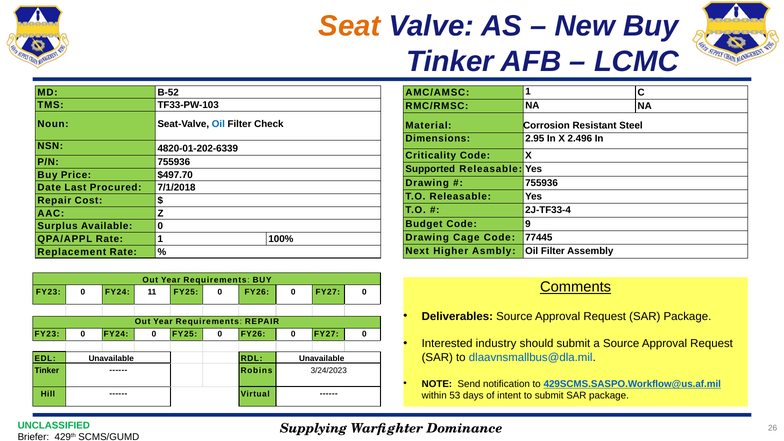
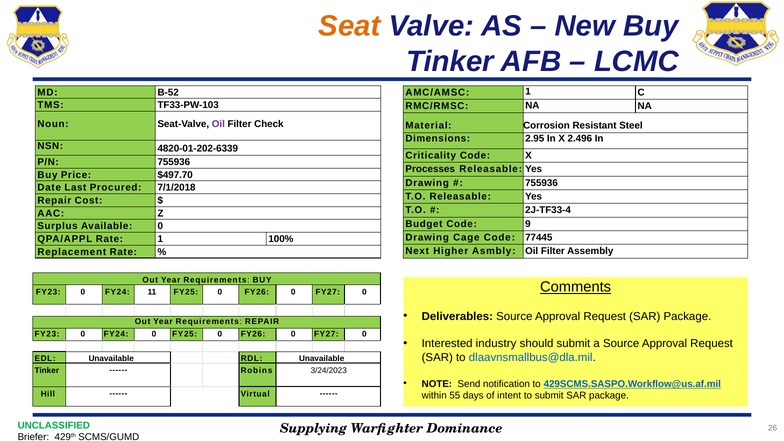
Oil colour: blue -> purple (218, 124)
Supported: Supported -> Processes (430, 169)
53: 53 -> 55 (455, 396)
